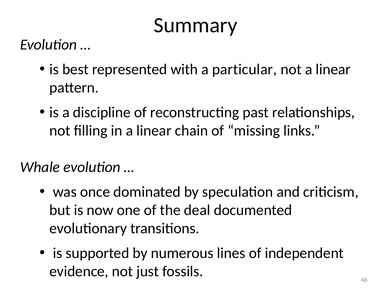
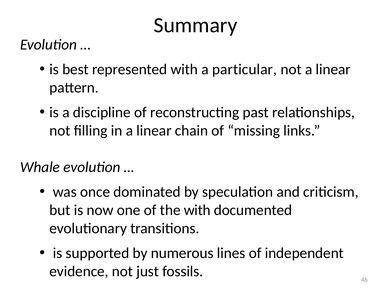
the deal: deal -> with (197, 210)
